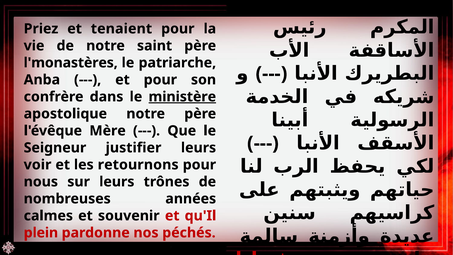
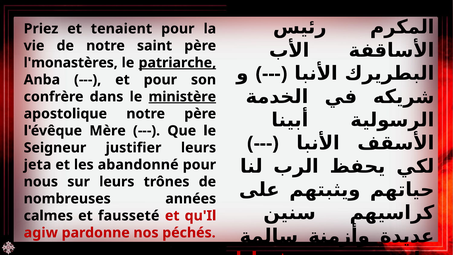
patriarche underline: none -> present (177, 63)
voir: voir -> jeta (38, 165)
retournons: retournons -> abandonné (138, 165)
souvenir: souvenir -> fausseté (129, 216)
plein: plein -> agiw (41, 233)
